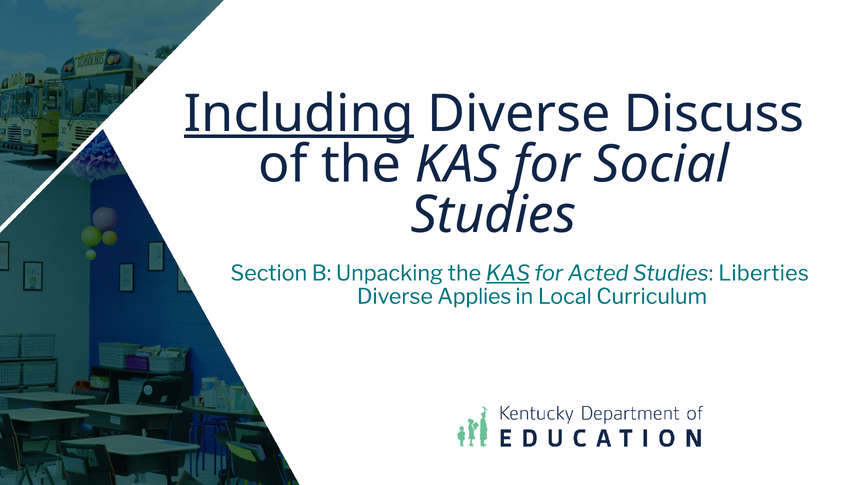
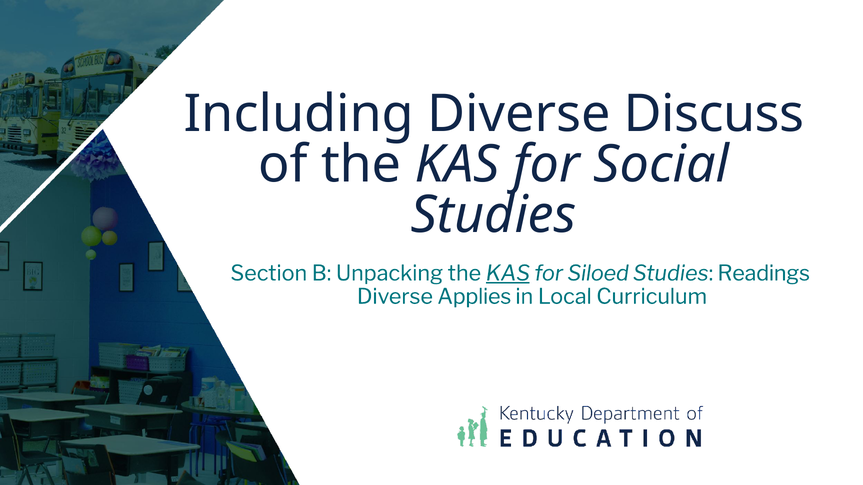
Including underline: present -> none (299, 114)
Acted: Acted -> Siloed (598, 274)
Liberties: Liberties -> Readings (764, 274)
